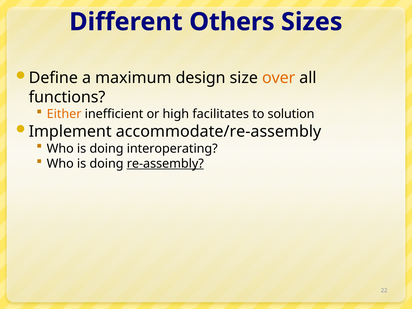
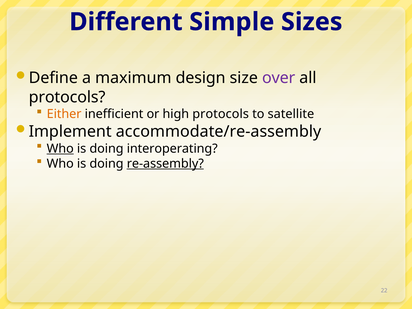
Others: Others -> Simple (232, 22)
over colour: orange -> purple (279, 78)
functions: functions -> protocols (67, 97)
high facilitates: facilitates -> protocols (221, 114)
solution: solution -> satellite (291, 114)
Who underline: none -> present (60, 149)
